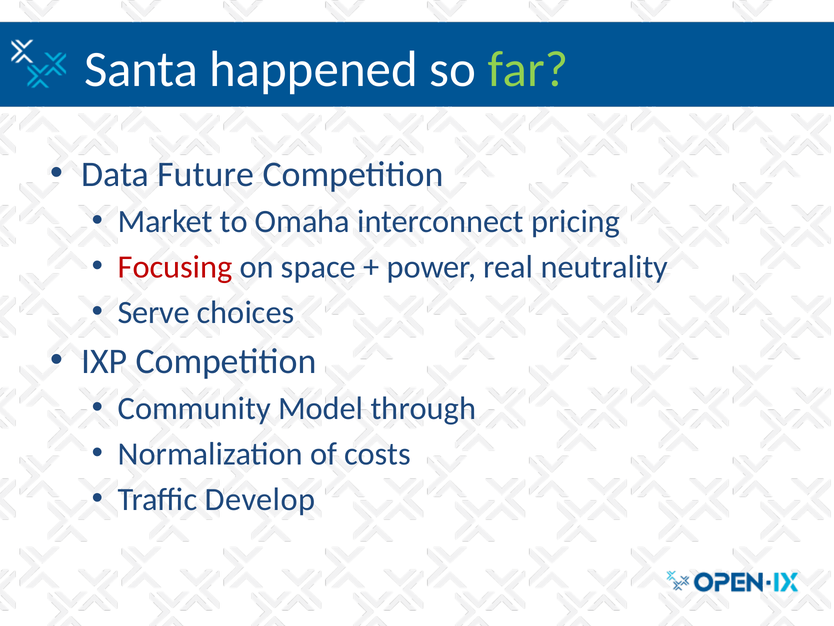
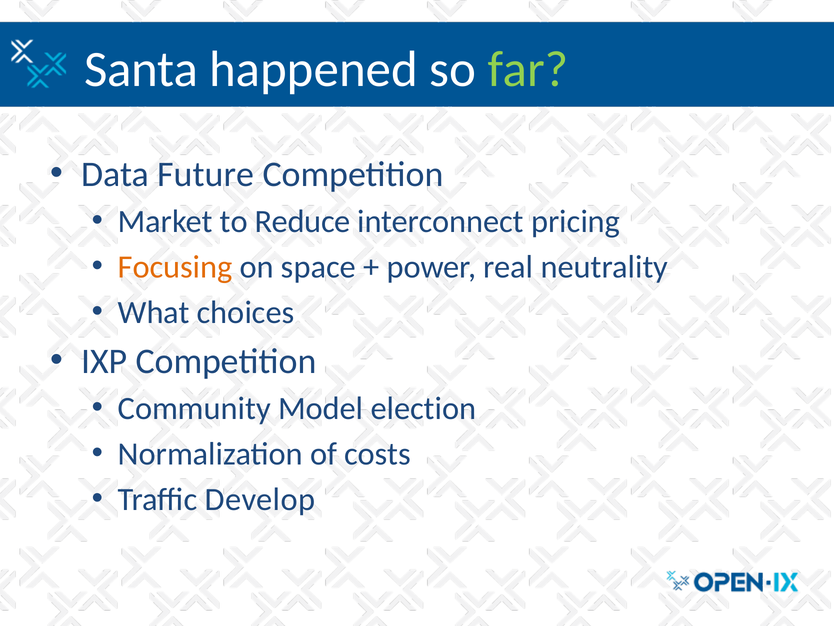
Omaha: Omaha -> Reduce (303, 221)
Focusing colour: red -> orange (175, 267)
Serve: Serve -> What (154, 312)
through: through -> election (423, 408)
